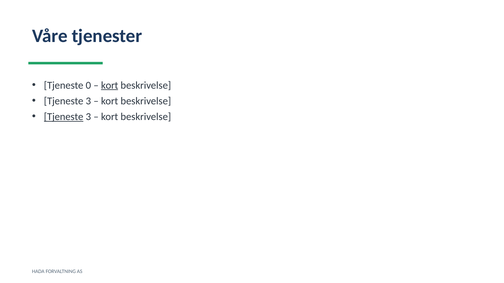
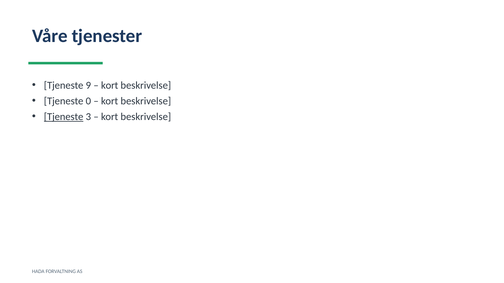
0: 0 -> 9 (88, 85)
kort underline: present -> none (110, 85)
3: 3 -> 0 (88, 101)
